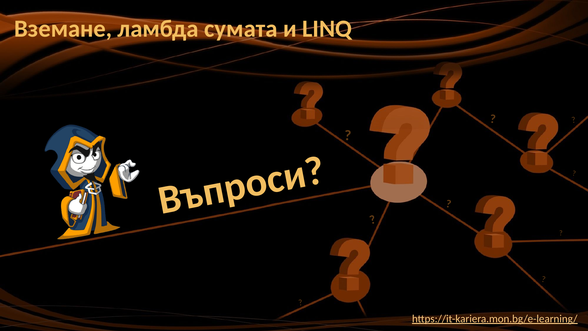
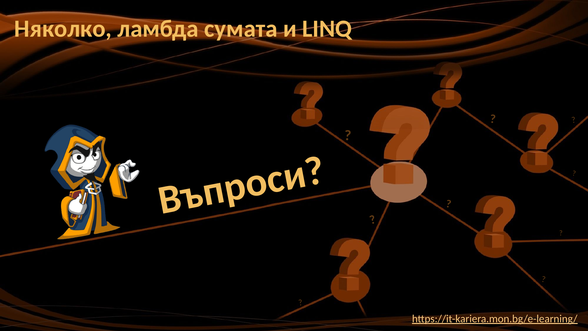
Вземане: Вземане -> Няколко (63, 29)
